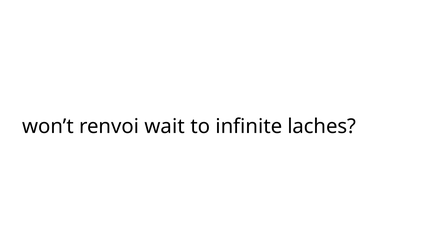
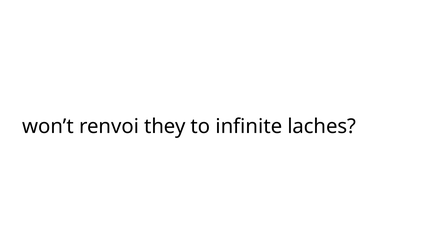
wait: wait -> they (165, 127)
